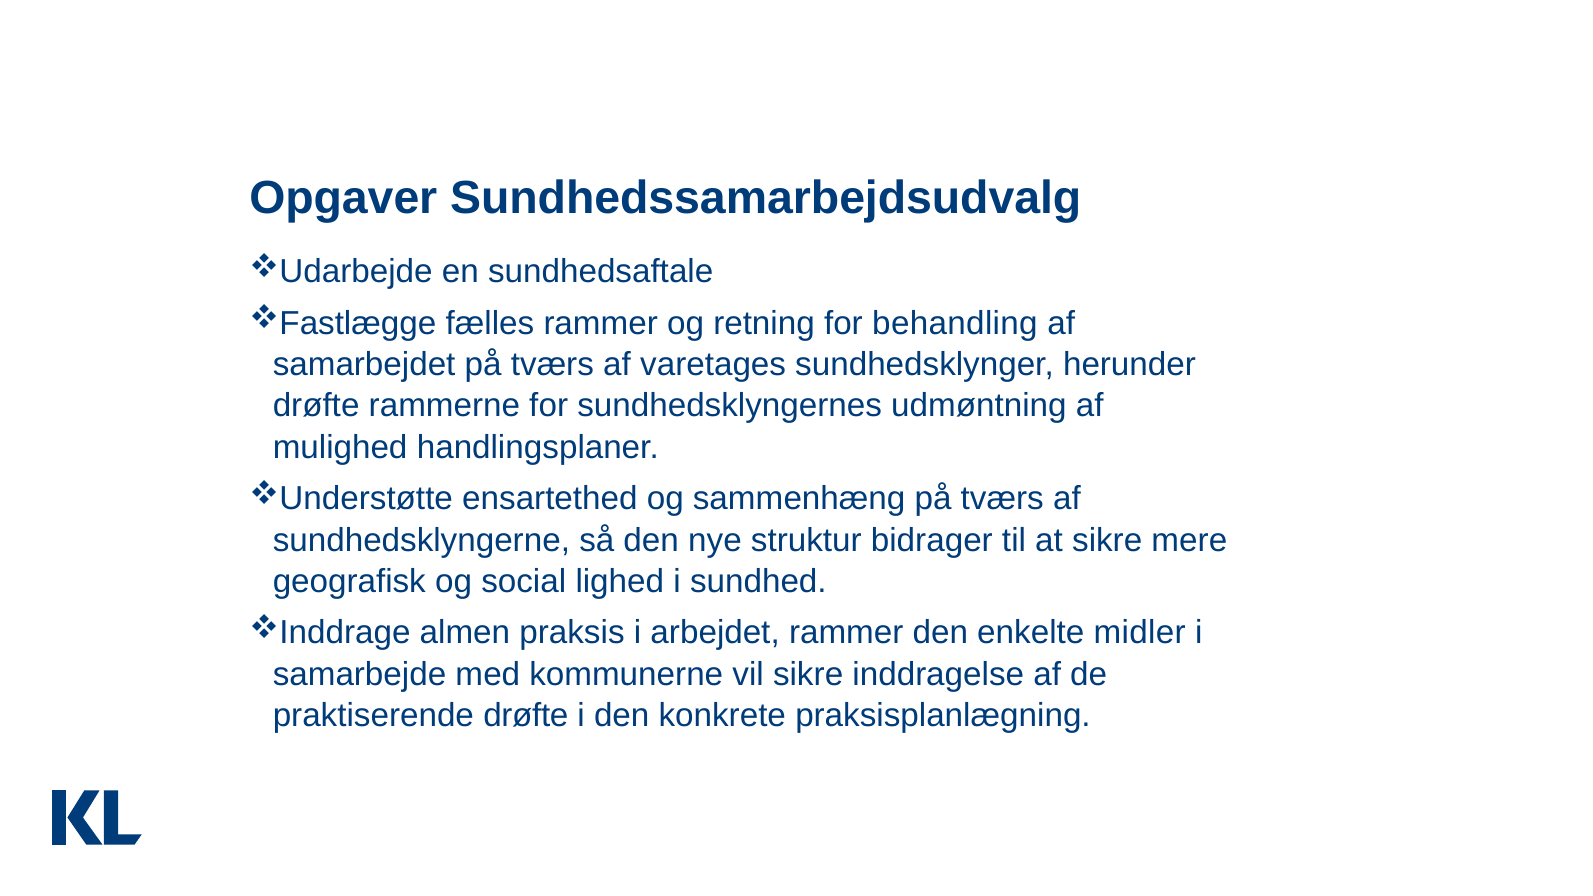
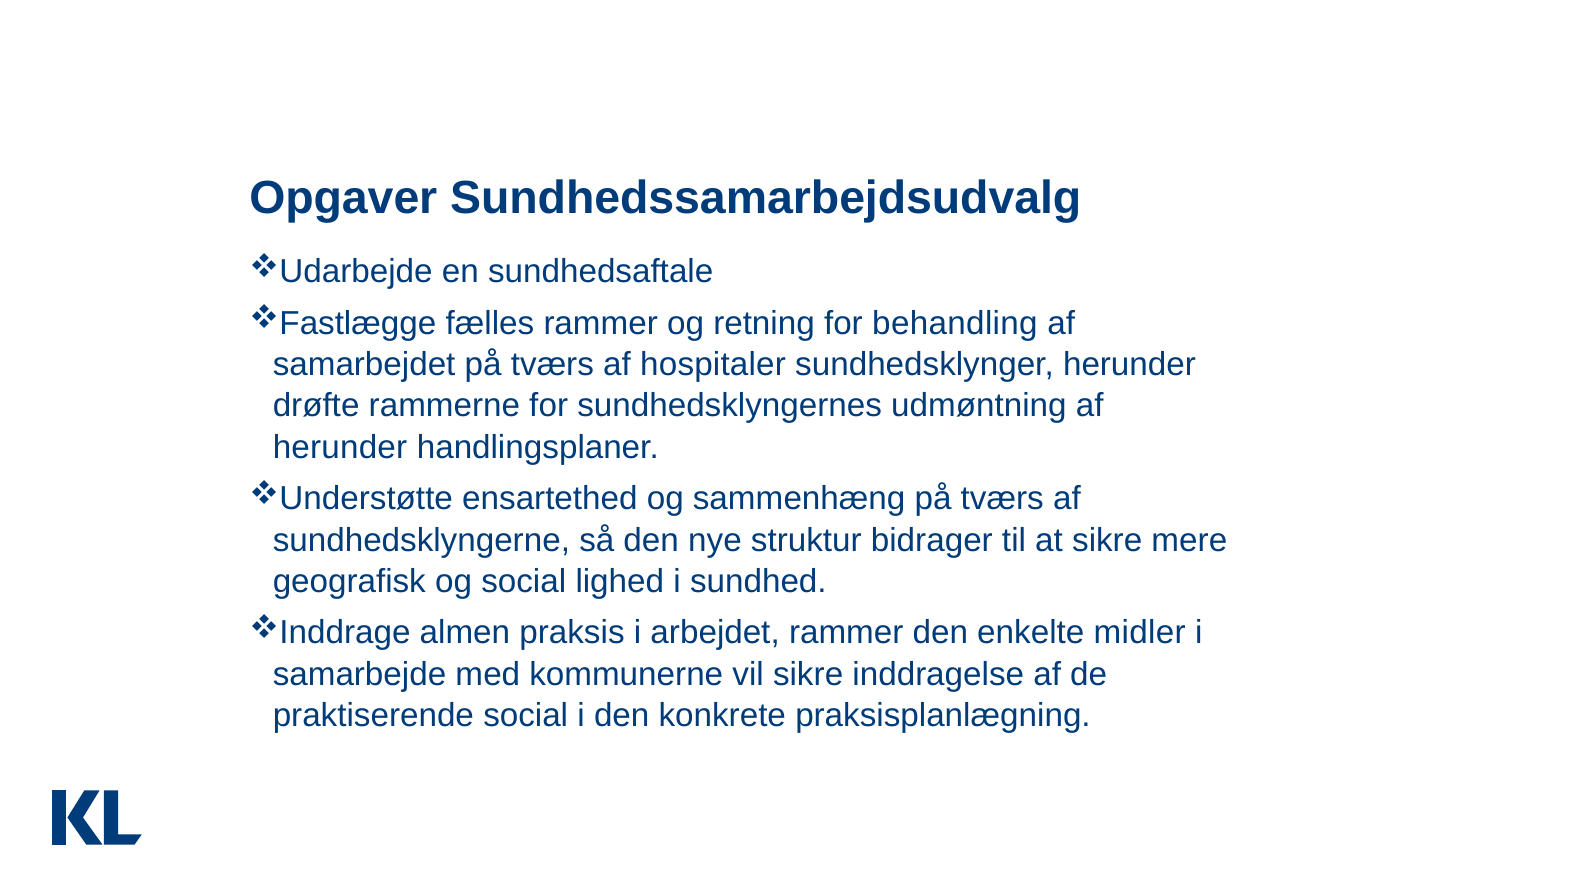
varetages: varetages -> hospitaler (713, 365)
mulighed: mulighed -> herunder (340, 447)
praktiserende drøfte: drøfte -> social (526, 716)
